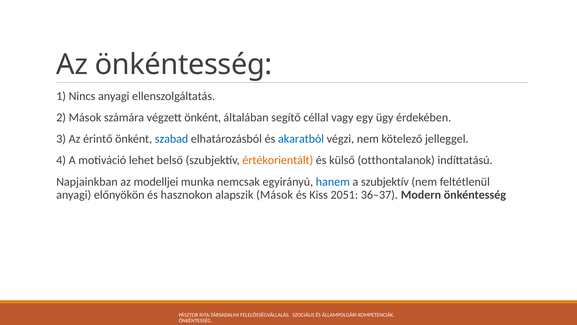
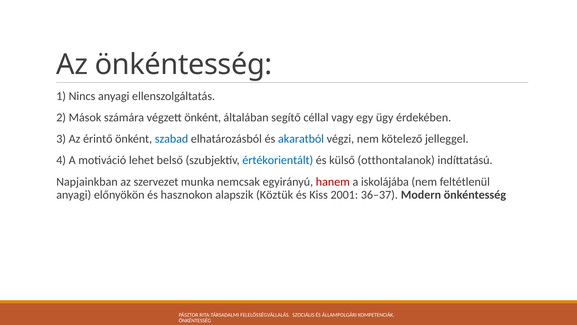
értékorientált colour: orange -> blue (278, 160)
modelljei: modelljei -> szervezet (156, 182)
hanem colour: blue -> red (333, 182)
a szubjektív: szubjektív -> iskolájába (385, 182)
alapszik Mások: Mások -> Köztük (275, 195)
2051: 2051 -> 2001 (344, 195)
